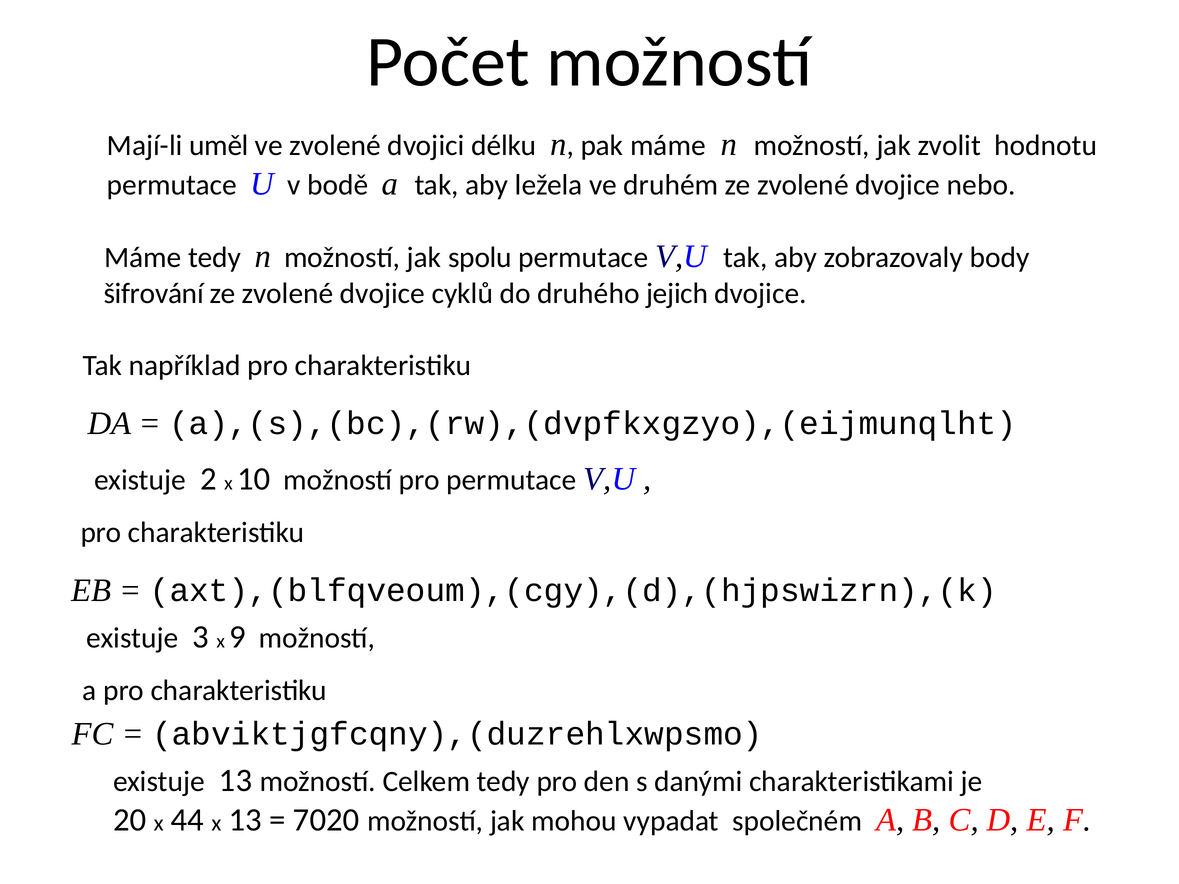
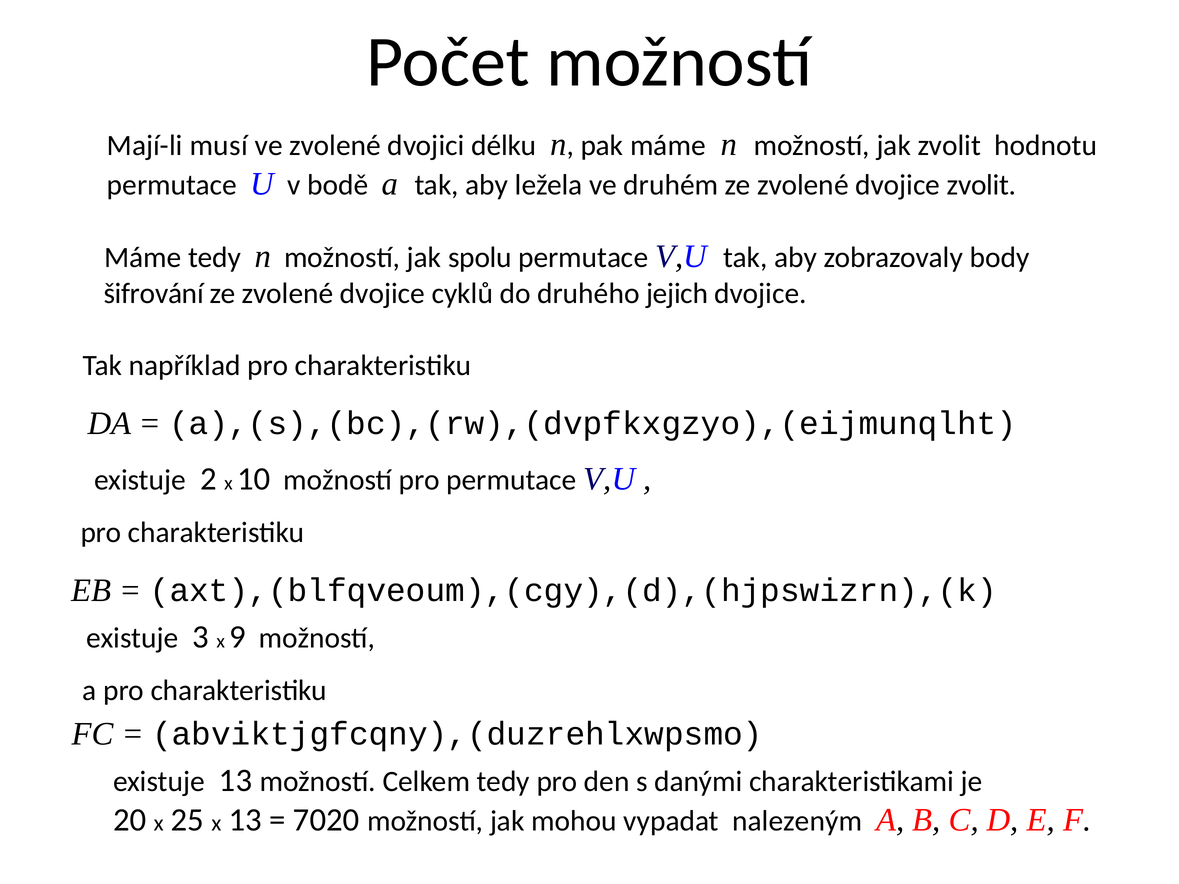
uměl: uměl -> musí (219, 146)
dvojice nebo: nebo -> zvolit (981, 185)
44: 44 -> 25 (187, 820)
společném: společném -> nalezeným (797, 821)
